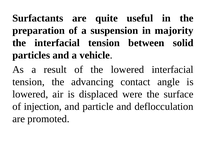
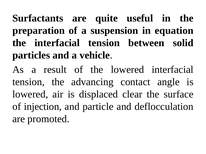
majority: majority -> equation (174, 31)
were: were -> clear (132, 94)
